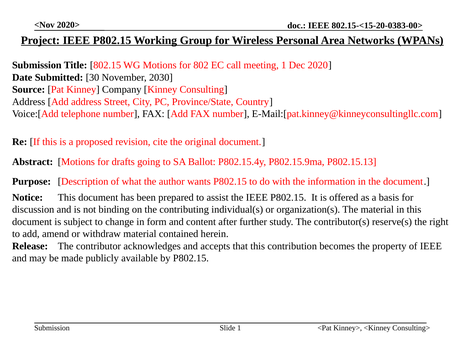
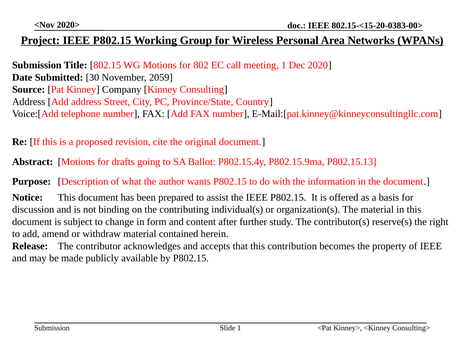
2030: 2030 -> 2059 (161, 78)
